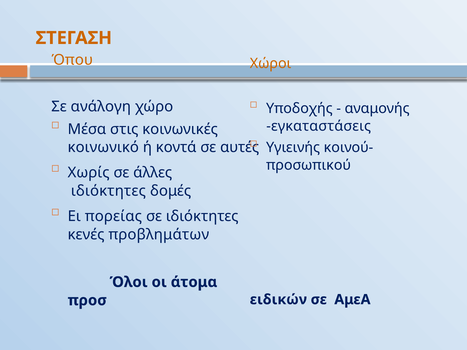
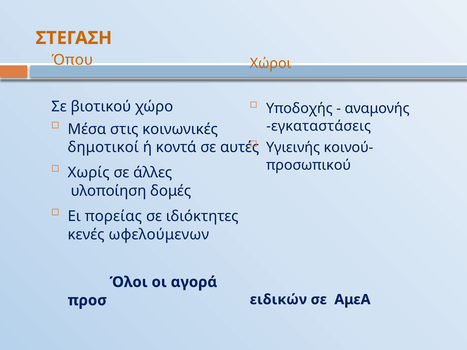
ανάλογη: ανάλογη -> βιοτικού (101, 107)
κοινωνικό: κοινωνικό -> δημοτικοί (103, 147)
ιδιόκτητες: ιδιόκτητες -> υλοποίηση (109, 191)
προβλημάτων: προβλημάτων -> ωφελούμενων (159, 235)
άτομα: άτομα -> αγορά (194, 282)
